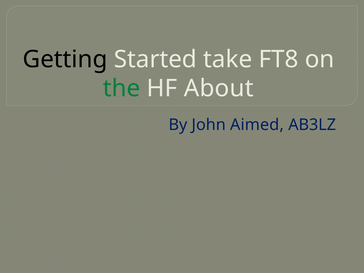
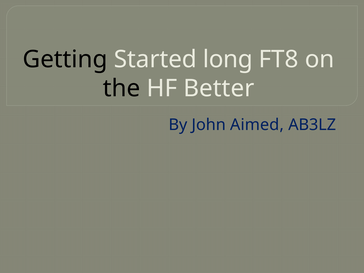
take: take -> long (228, 59)
the colour: green -> black (122, 88)
About: About -> Better (219, 88)
